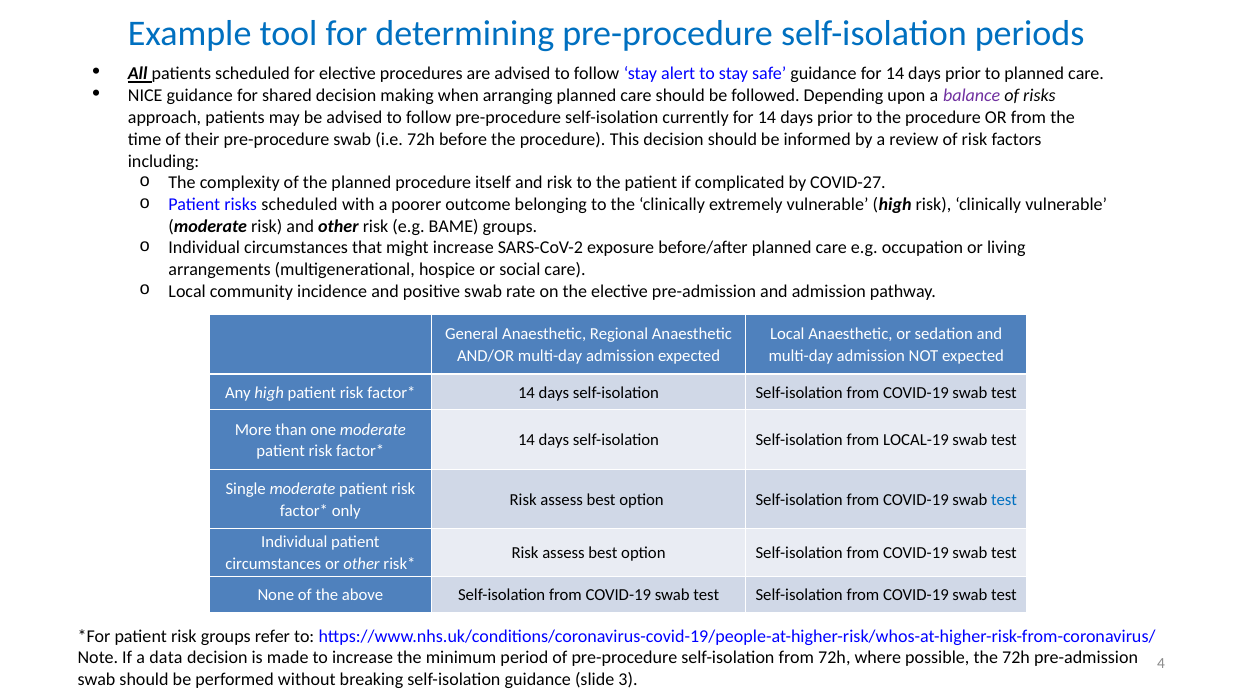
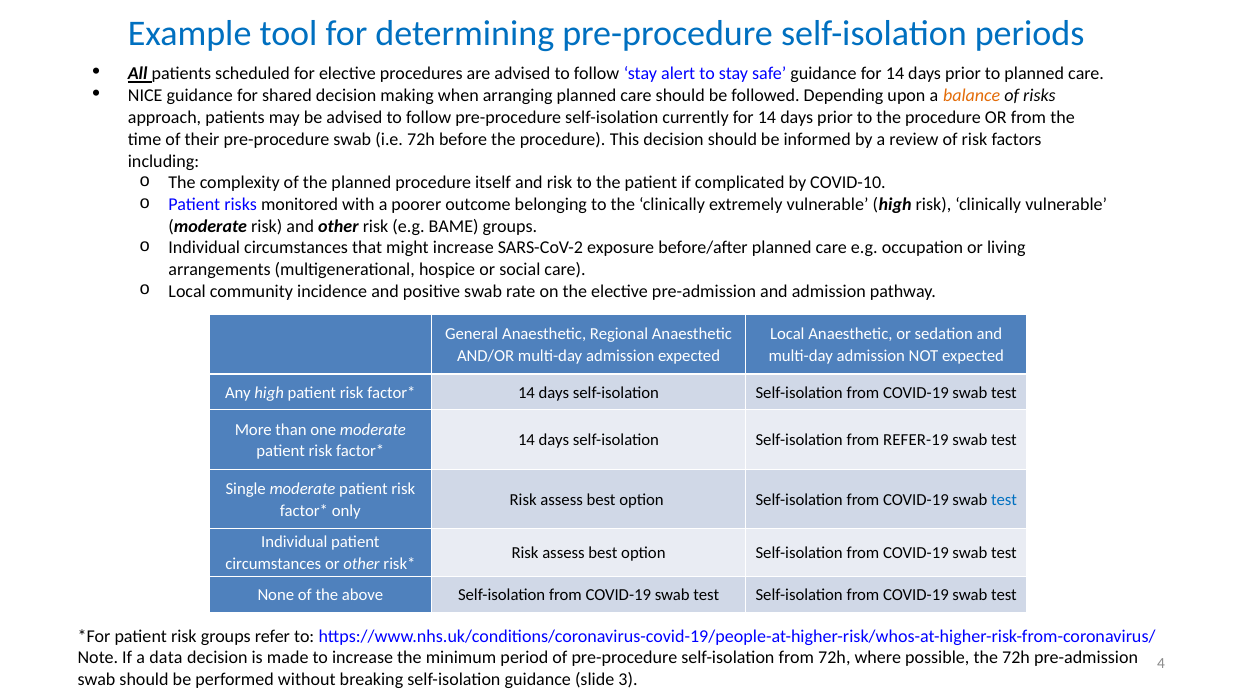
balance colour: purple -> orange (972, 96)
COVID-27: COVID-27 -> COVID-10 (848, 183)
risks scheduled: scheduled -> monitored (300, 204)
LOCAL-19: LOCAL-19 -> REFER-19 (916, 441)
